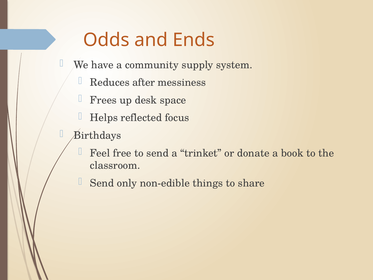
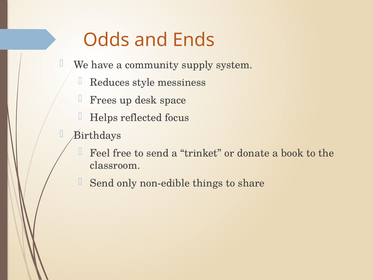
after: after -> style (144, 82)
